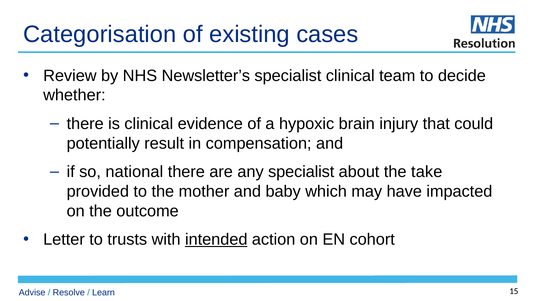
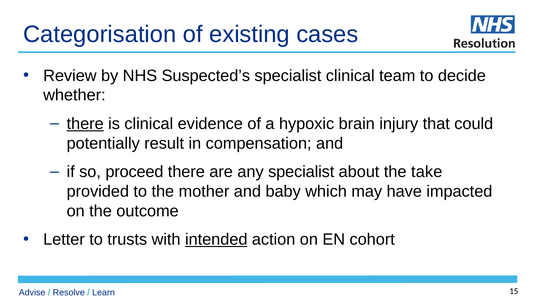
Newsletter’s: Newsletter’s -> Suspected’s (206, 75)
there underline: none -> present (85, 123)
national: national -> proceed (134, 171)
